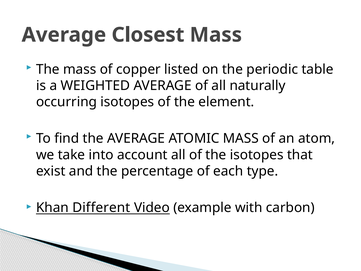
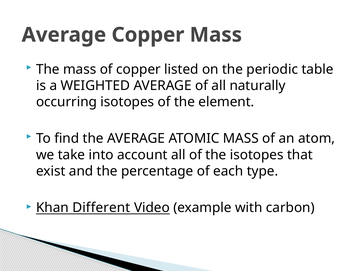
Average Closest: Closest -> Copper (148, 35)
